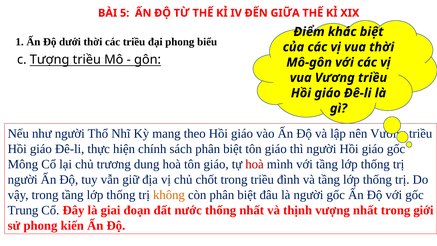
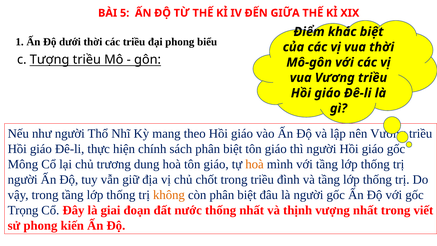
hoà colour: red -> orange (255, 164)
Trung: Trung -> Trọng (23, 210)
giới: giới -> viết (423, 210)
